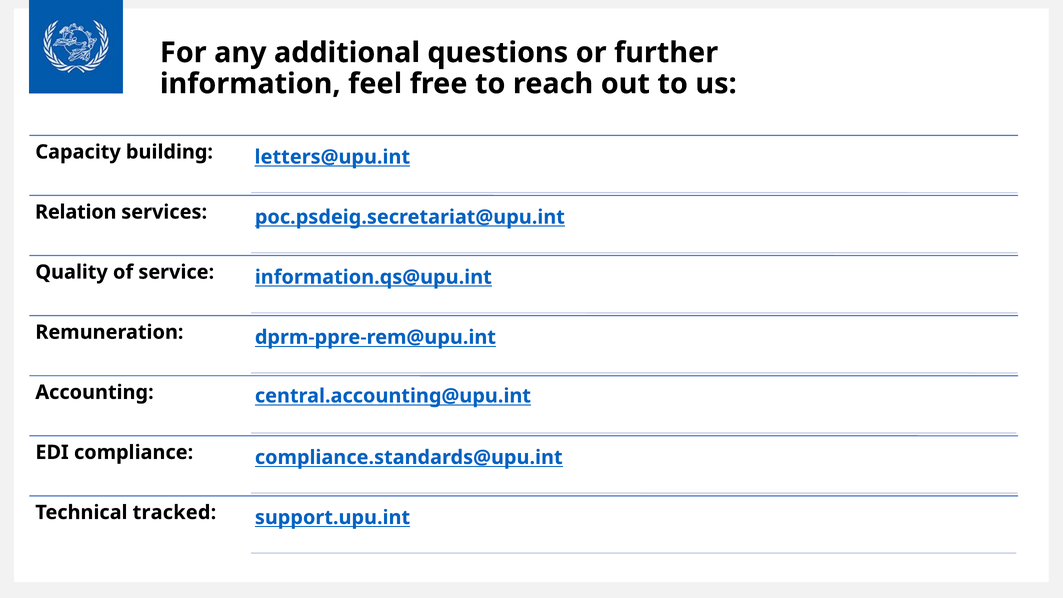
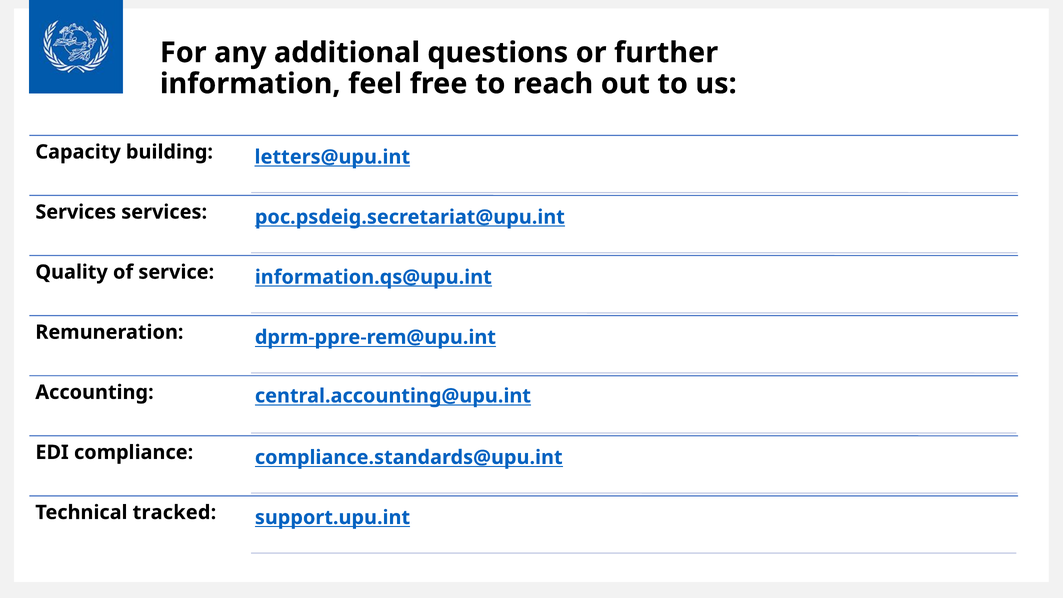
Relation: Relation -> Services (76, 212)
